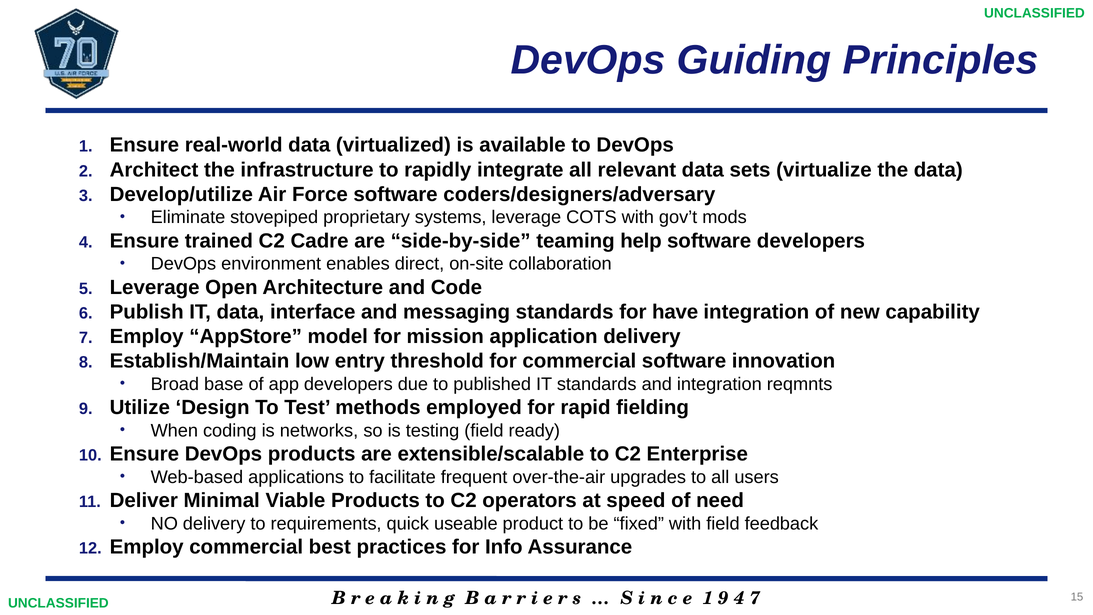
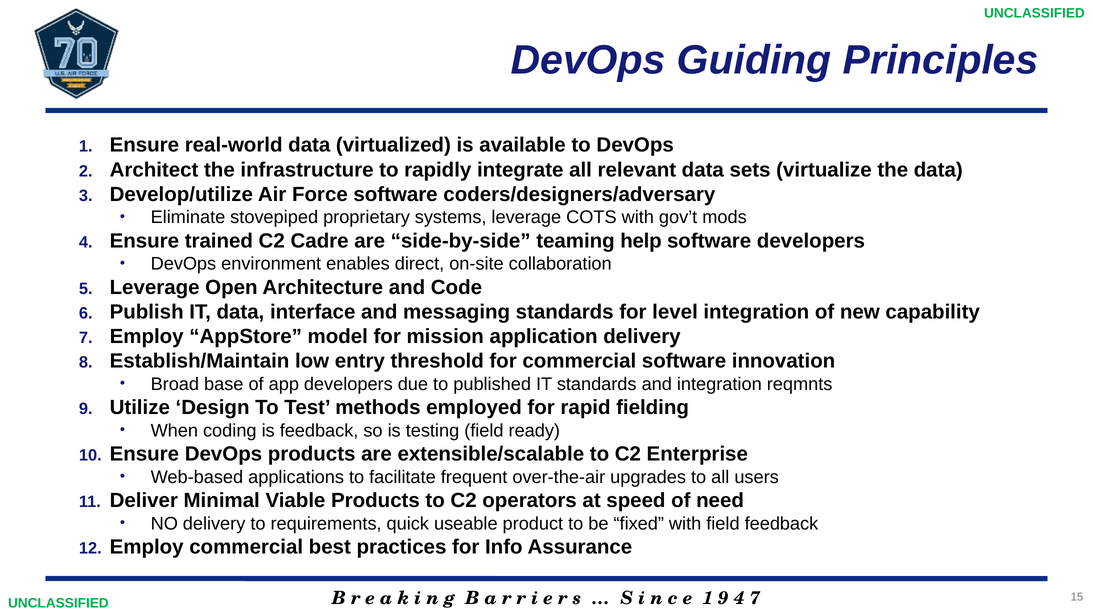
have: have -> level (675, 312)
is networks: networks -> feedback (319, 431)
